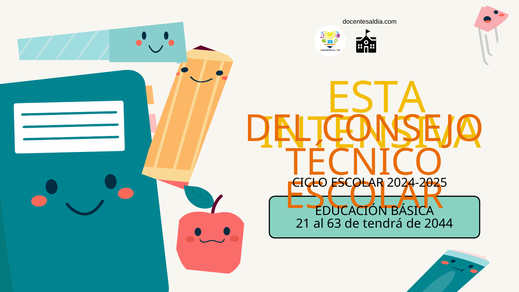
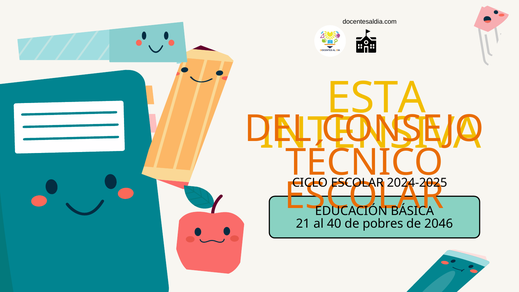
63: 63 -> 40 (334, 224)
tendrá: tendrá -> pobres (383, 224)
2044: 2044 -> 2046 (439, 224)
